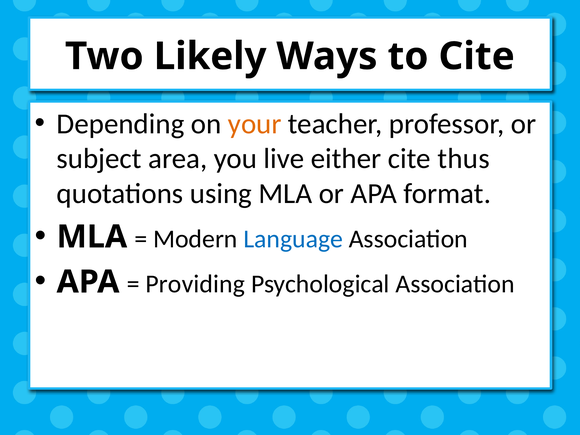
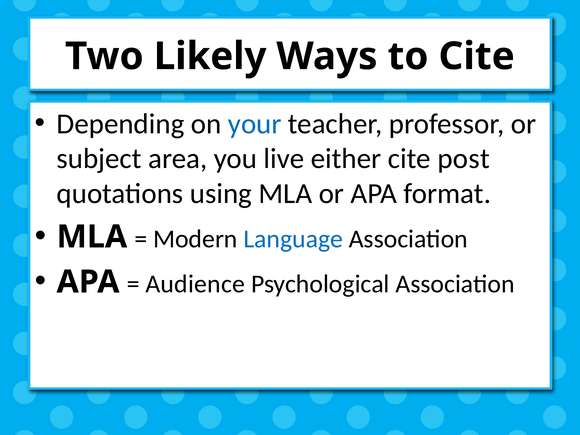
your colour: orange -> blue (255, 124)
thus: thus -> post (464, 159)
Providing: Providing -> Audience (195, 284)
